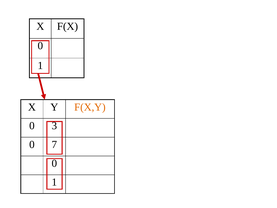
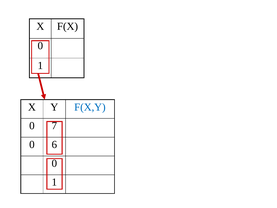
F(X,Y colour: orange -> blue (90, 107)
3: 3 -> 7 (54, 126)
7: 7 -> 6 (54, 144)
